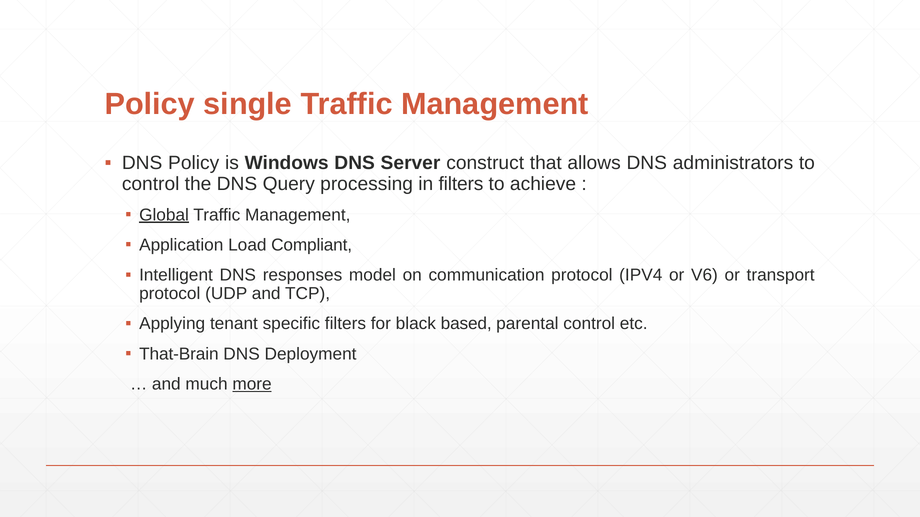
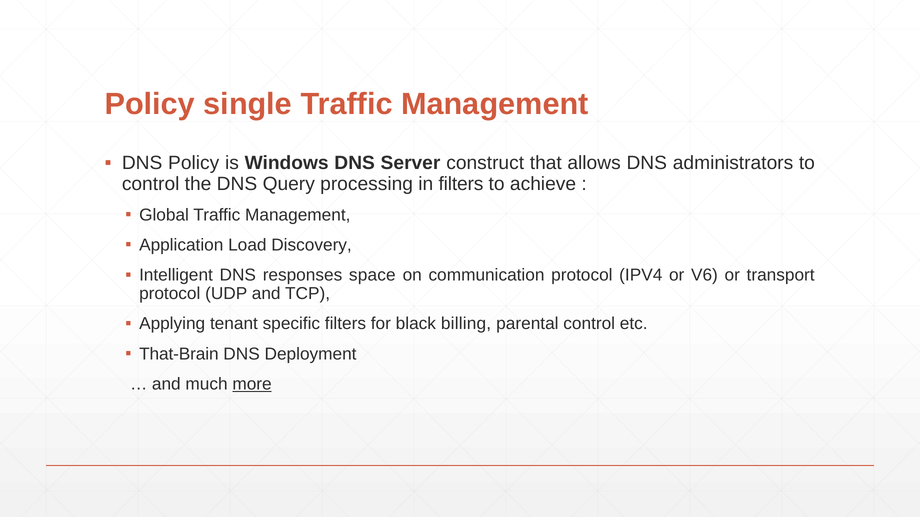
Global underline: present -> none (164, 215)
Compliant: Compliant -> Discovery (312, 245)
model: model -> space (372, 275)
based: based -> billing (466, 324)
